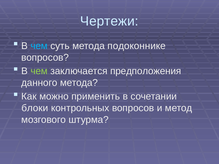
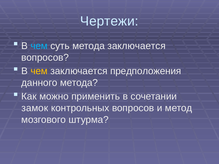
метода подоконнике: подоконнике -> заключается (137, 46)
чем colour: light green -> yellow (39, 71)
блоки: блоки -> замок (35, 108)
